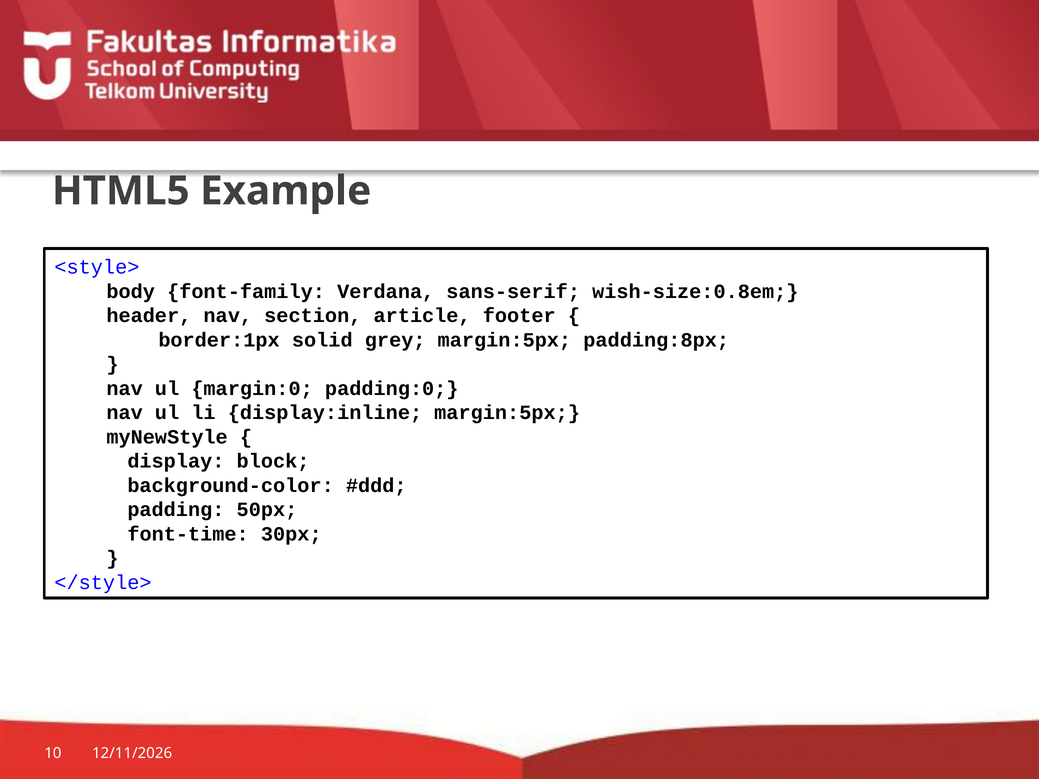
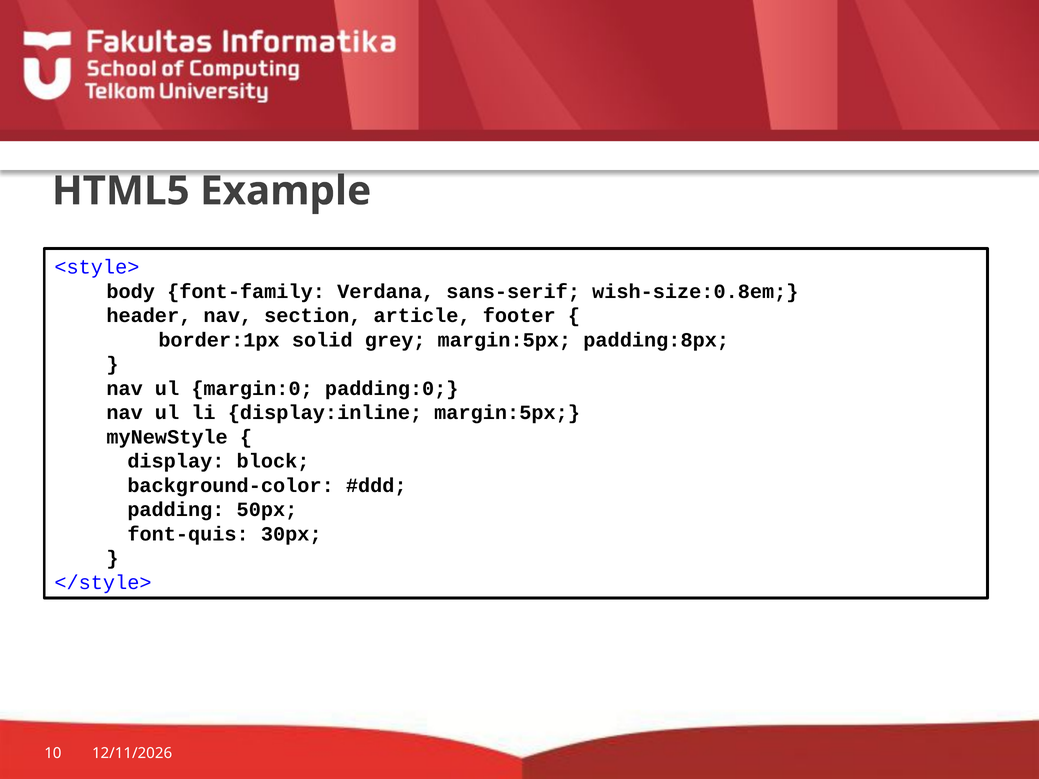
font-time: font-time -> font-quis (188, 534)
